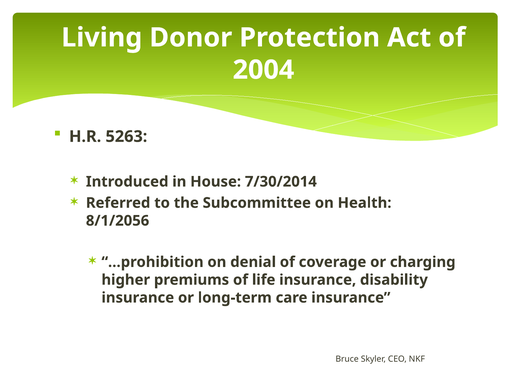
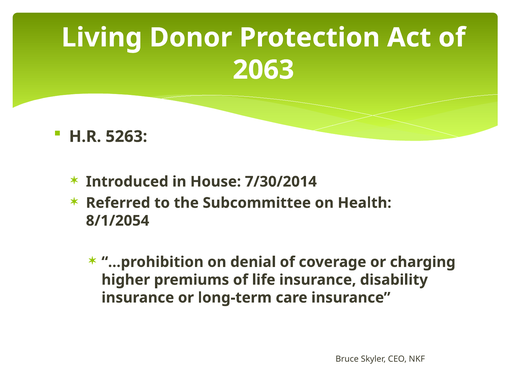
2004: 2004 -> 2063 (263, 70)
8/1/2056: 8/1/2056 -> 8/1/2054 (118, 221)
